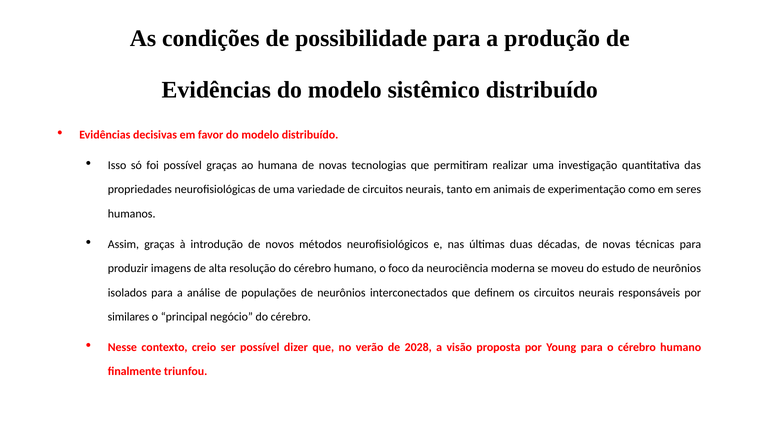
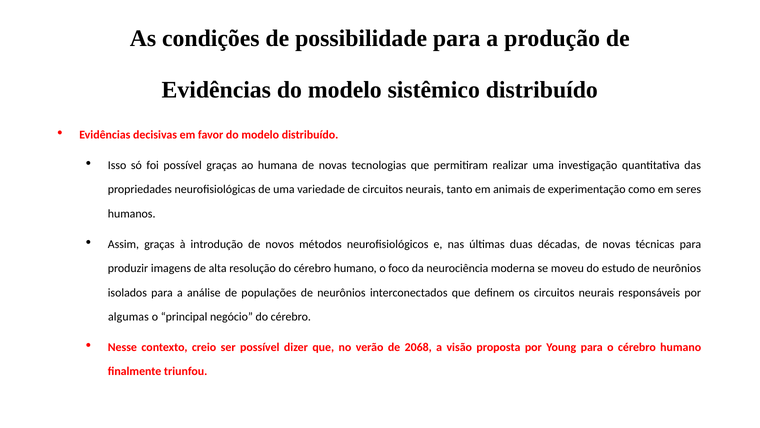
similares: similares -> algumas (128, 316)
2028: 2028 -> 2068 (418, 347)
